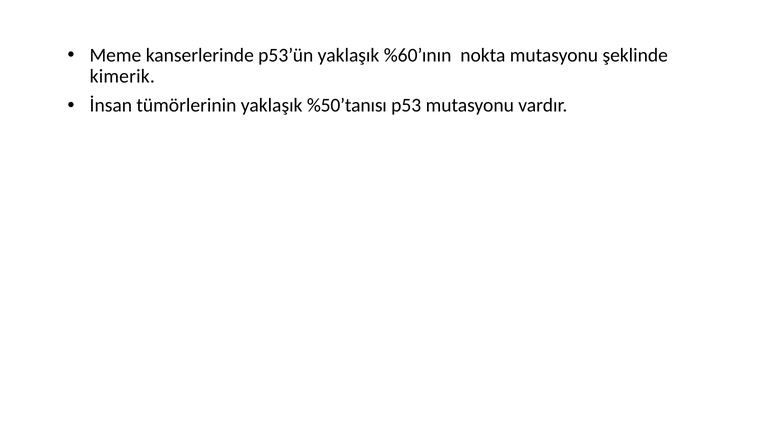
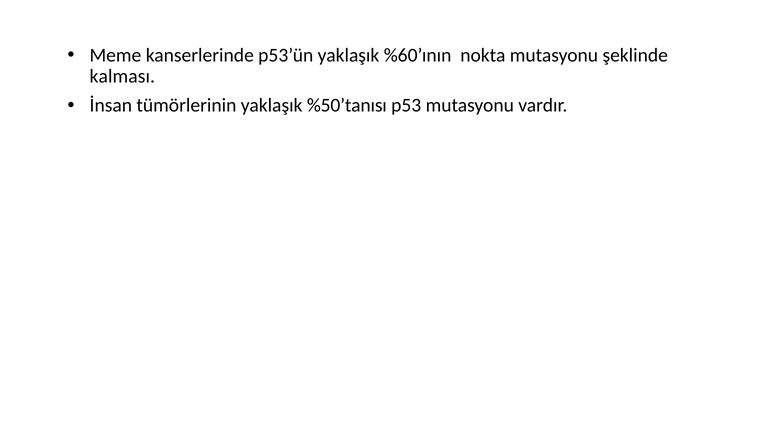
kimerik: kimerik -> kalması (122, 76)
